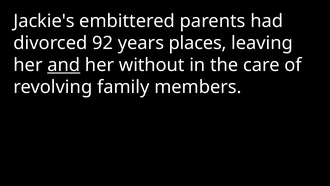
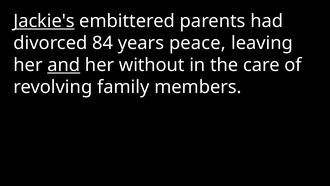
Jackie's underline: none -> present (44, 21)
92: 92 -> 84 (103, 43)
places: places -> peace (197, 43)
